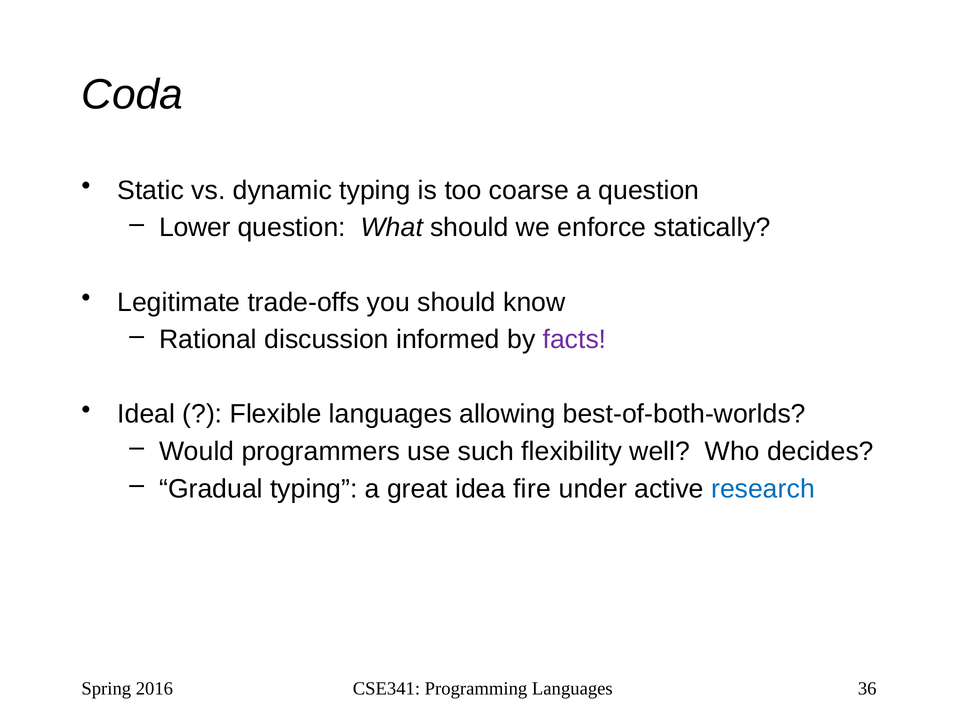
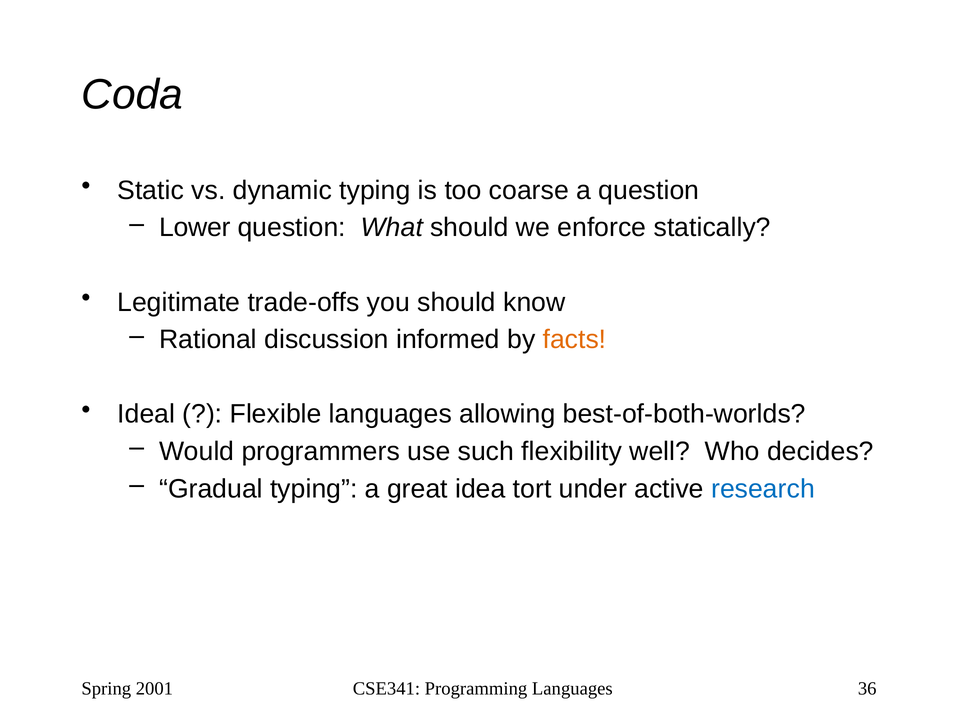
facts colour: purple -> orange (575, 339)
fire: fire -> tort (532, 488)
2016: 2016 -> 2001 (154, 688)
